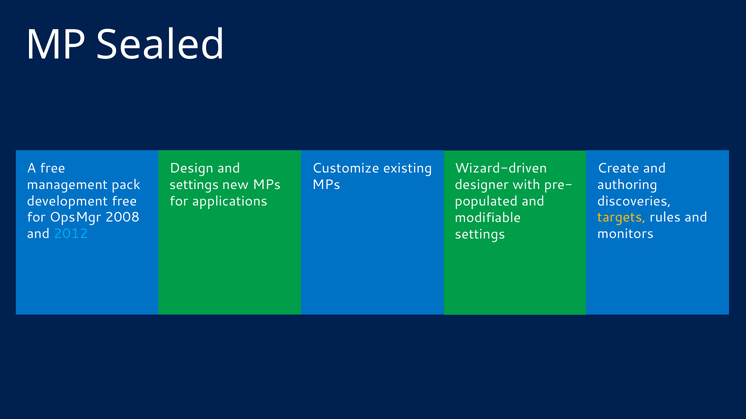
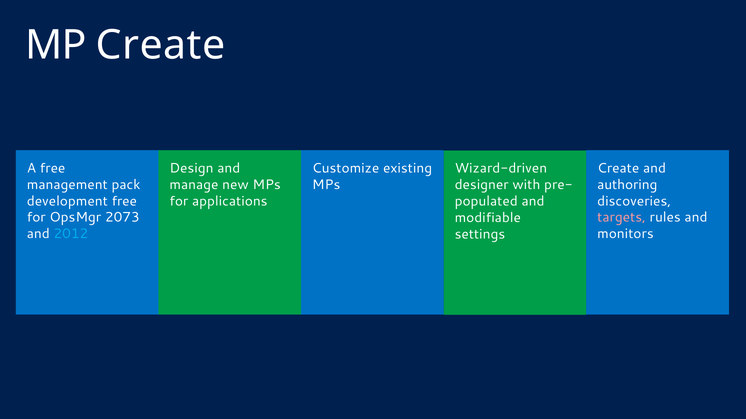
MP Sealed: Sealed -> Create (161, 45)
settings: settings -> manage (194, 185)
2008: 2008 -> 2073 (122, 218)
targets colour: yellow -> pink (622, 218)
